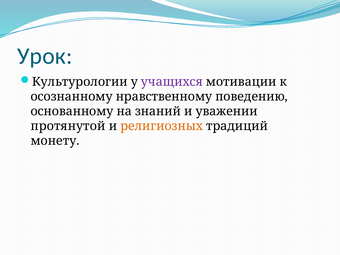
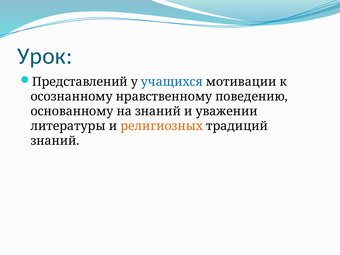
Культурологии: Культурологии -> Представлений (80, 82)
учащихся colour: purple -> blue (172, 82)
протянутой: протянутой -> литературы (68, 126)
монету: монету -> знаний (55, 141)
